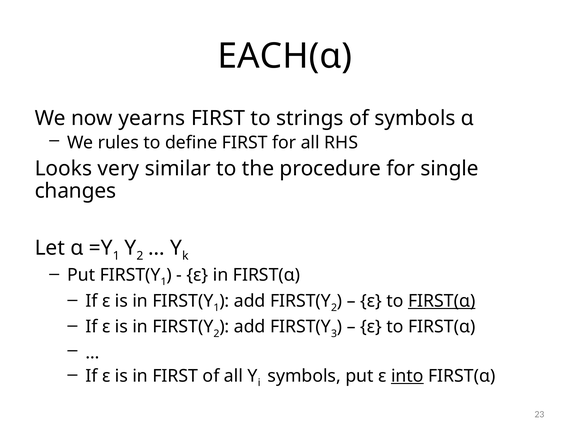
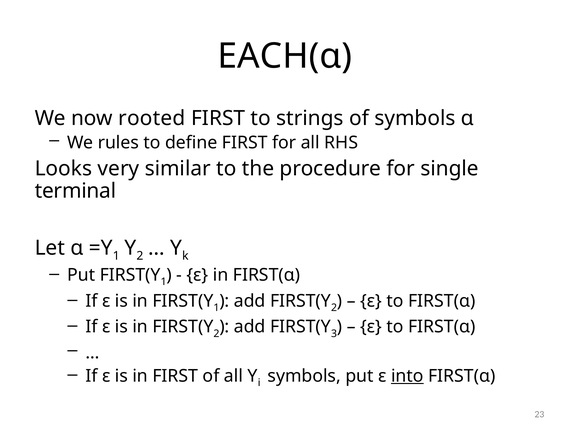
yearns: yearns -> rooted (152, 118)
changes: changes -> terminal (75, 191)
FIRST(α underline: present -> none (442, 301)
